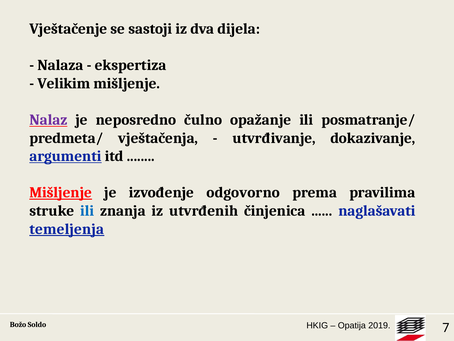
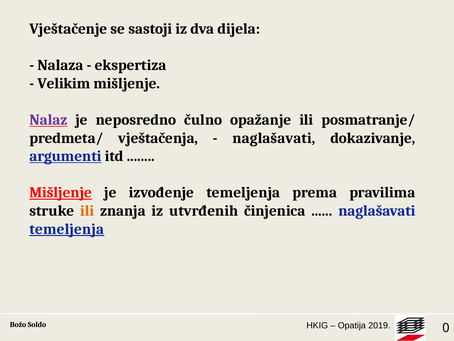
utvrđivanje: utvrđivanje -> naglašavati (274, 138)
izvođenje odgovorno: odgovorno -> temeljenja (243, 192)
ili colour: blue -> orange (87, 211)
7: 7 -> 0 (446, 328)
